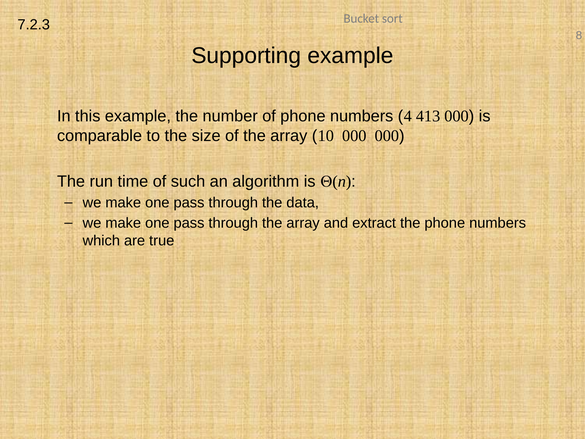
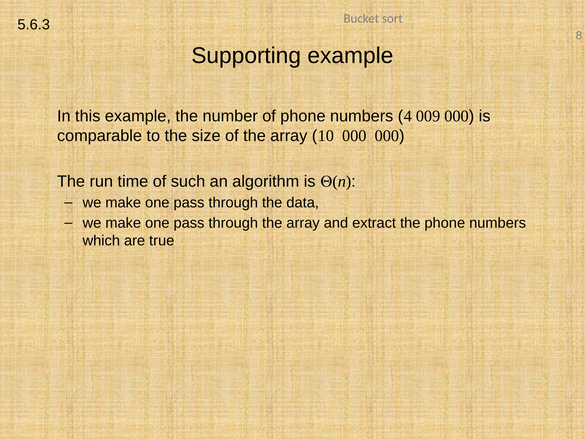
7.2.3: 7.2.3 -> 5.6.3 (34, 25)
413: 413 -> 009 (428, 116)
